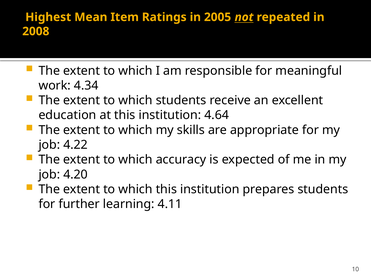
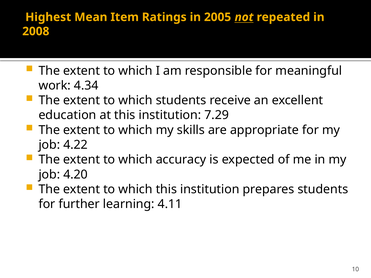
4.64: 4.64 -> 7.29 (217, 115)
